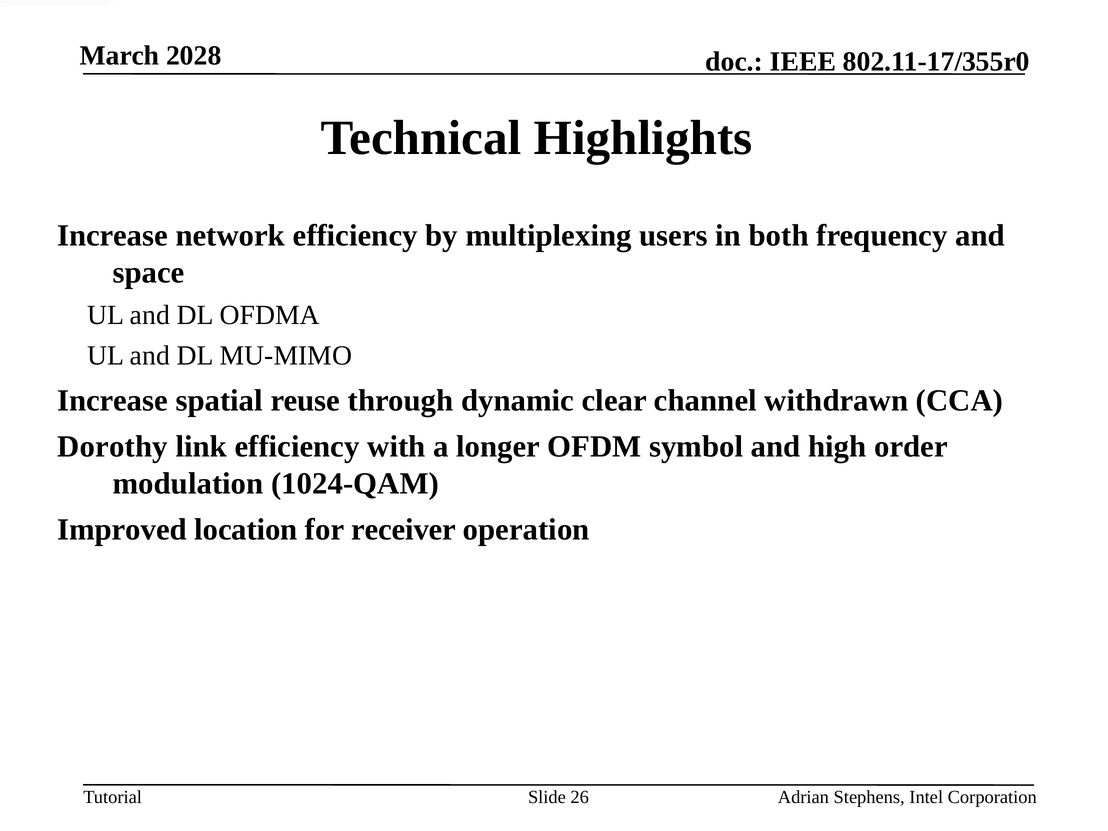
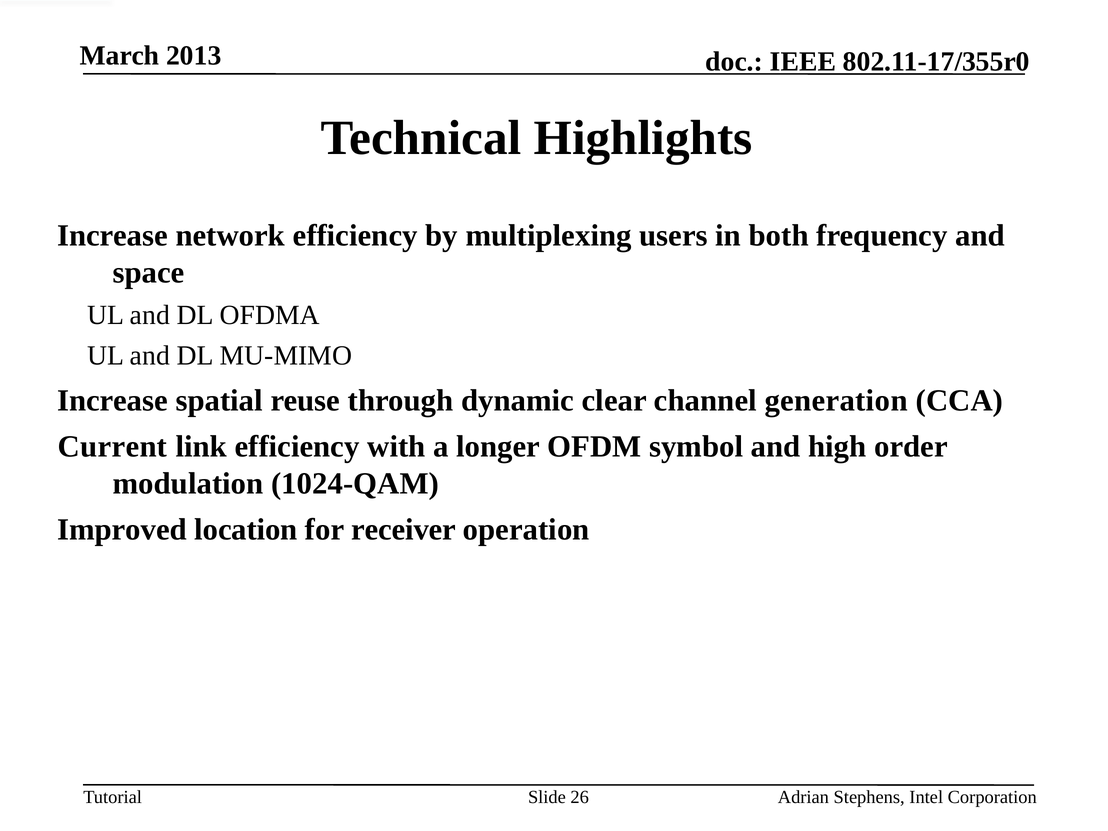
2028: 2028 -> 2013 (194, 55)
withdrawn: withdrawn -> generation (836, 400)
Dorothy: Dorothy -> Current (112, 447)
